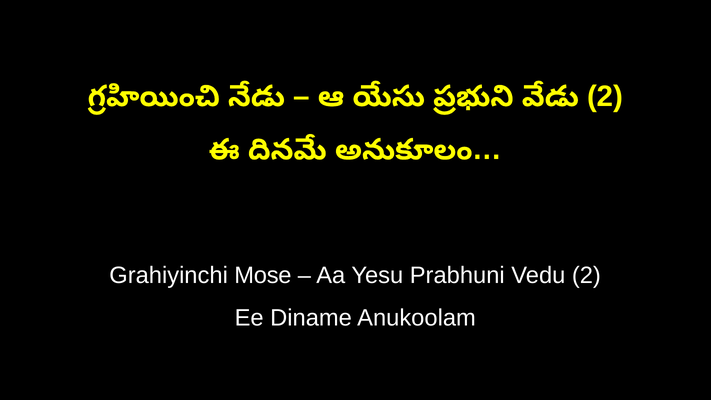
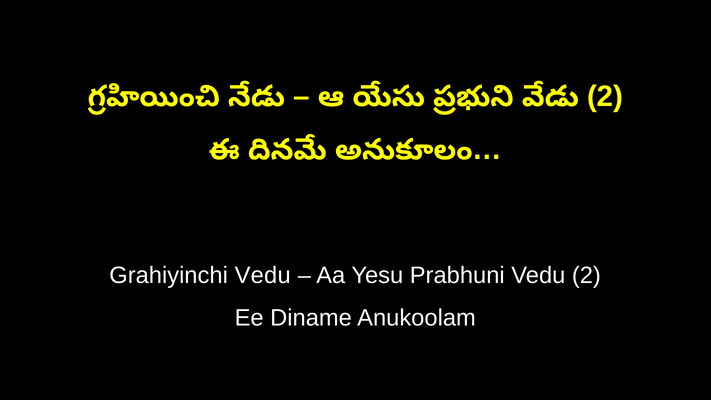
Grahiyinchi Mose: Mose -> Vedu (263, 275)
